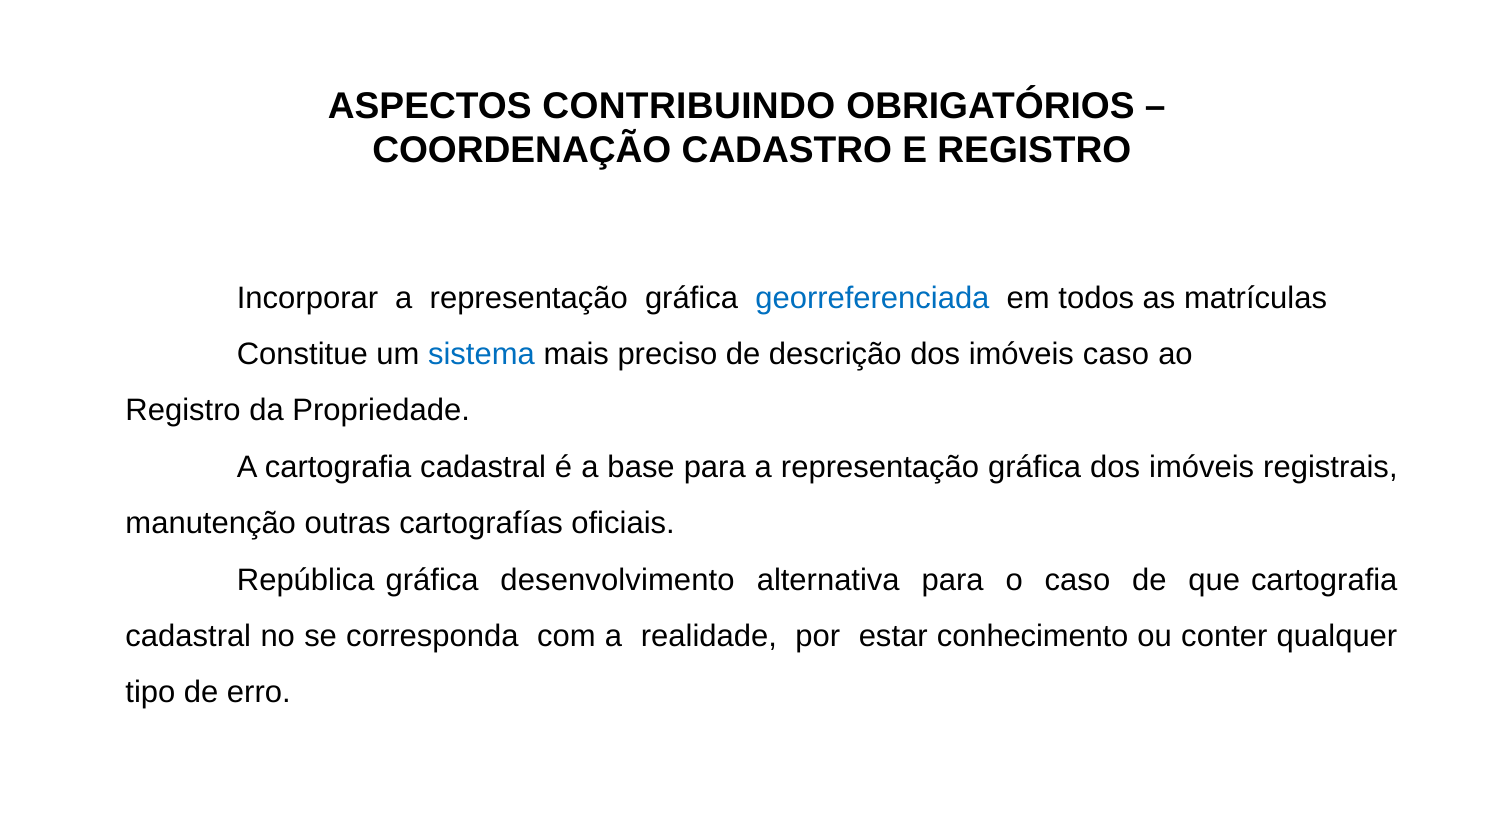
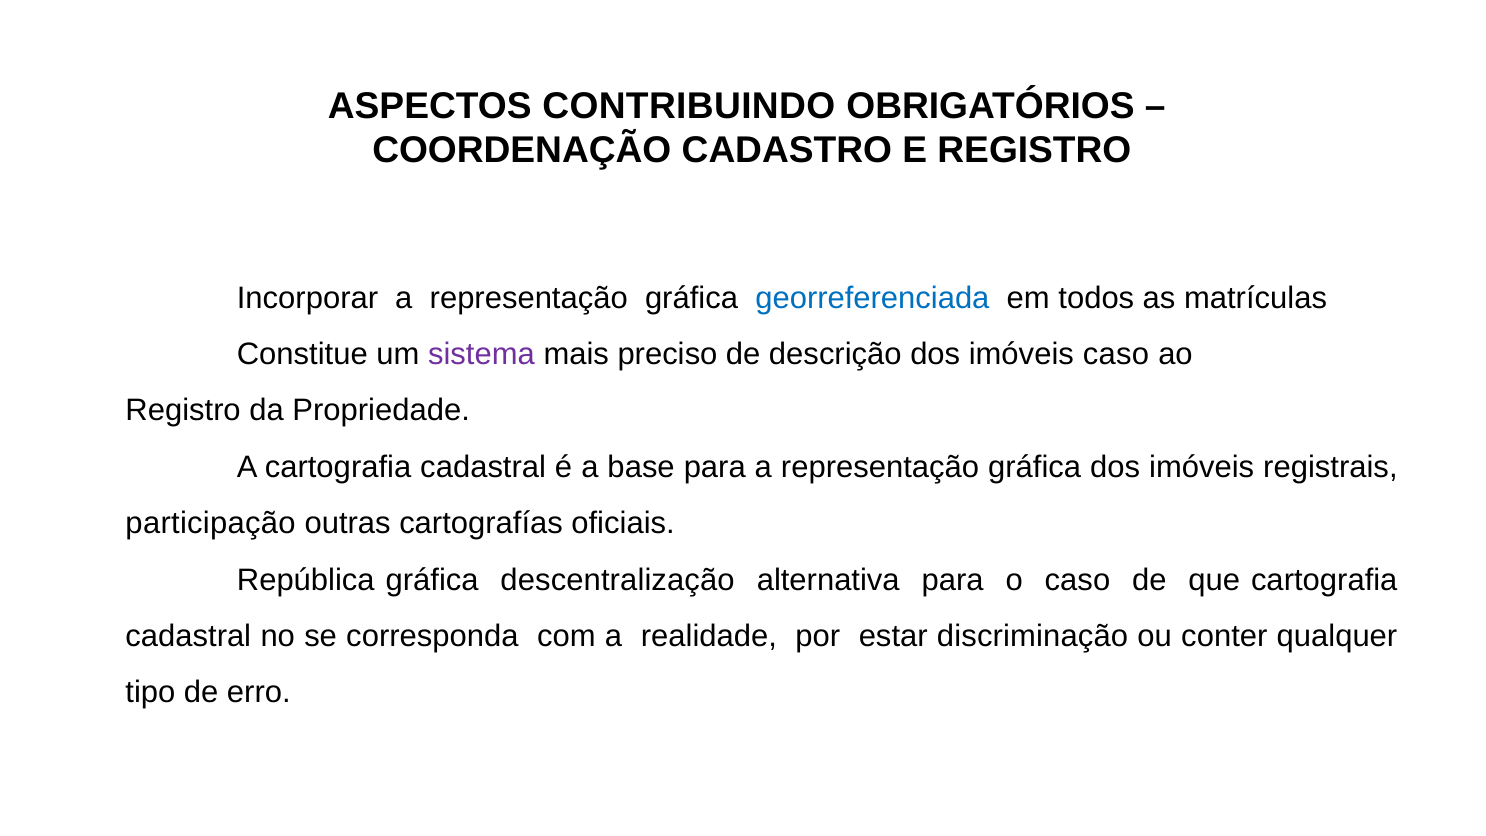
sistema colour: blue -> purple (481, 354)
manutenção: manutenção -> participação (211, 523)
desenvolvimento: desenvolvimento -> descentralização (618, 580)
conhecimento: conhecimento -> discriminação (1033, 636)
